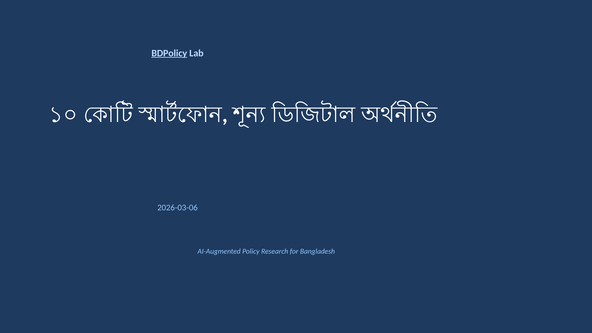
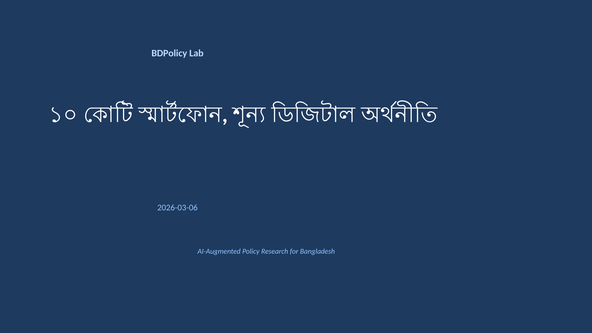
BDPolicy underline: present -> none (169, 53)
